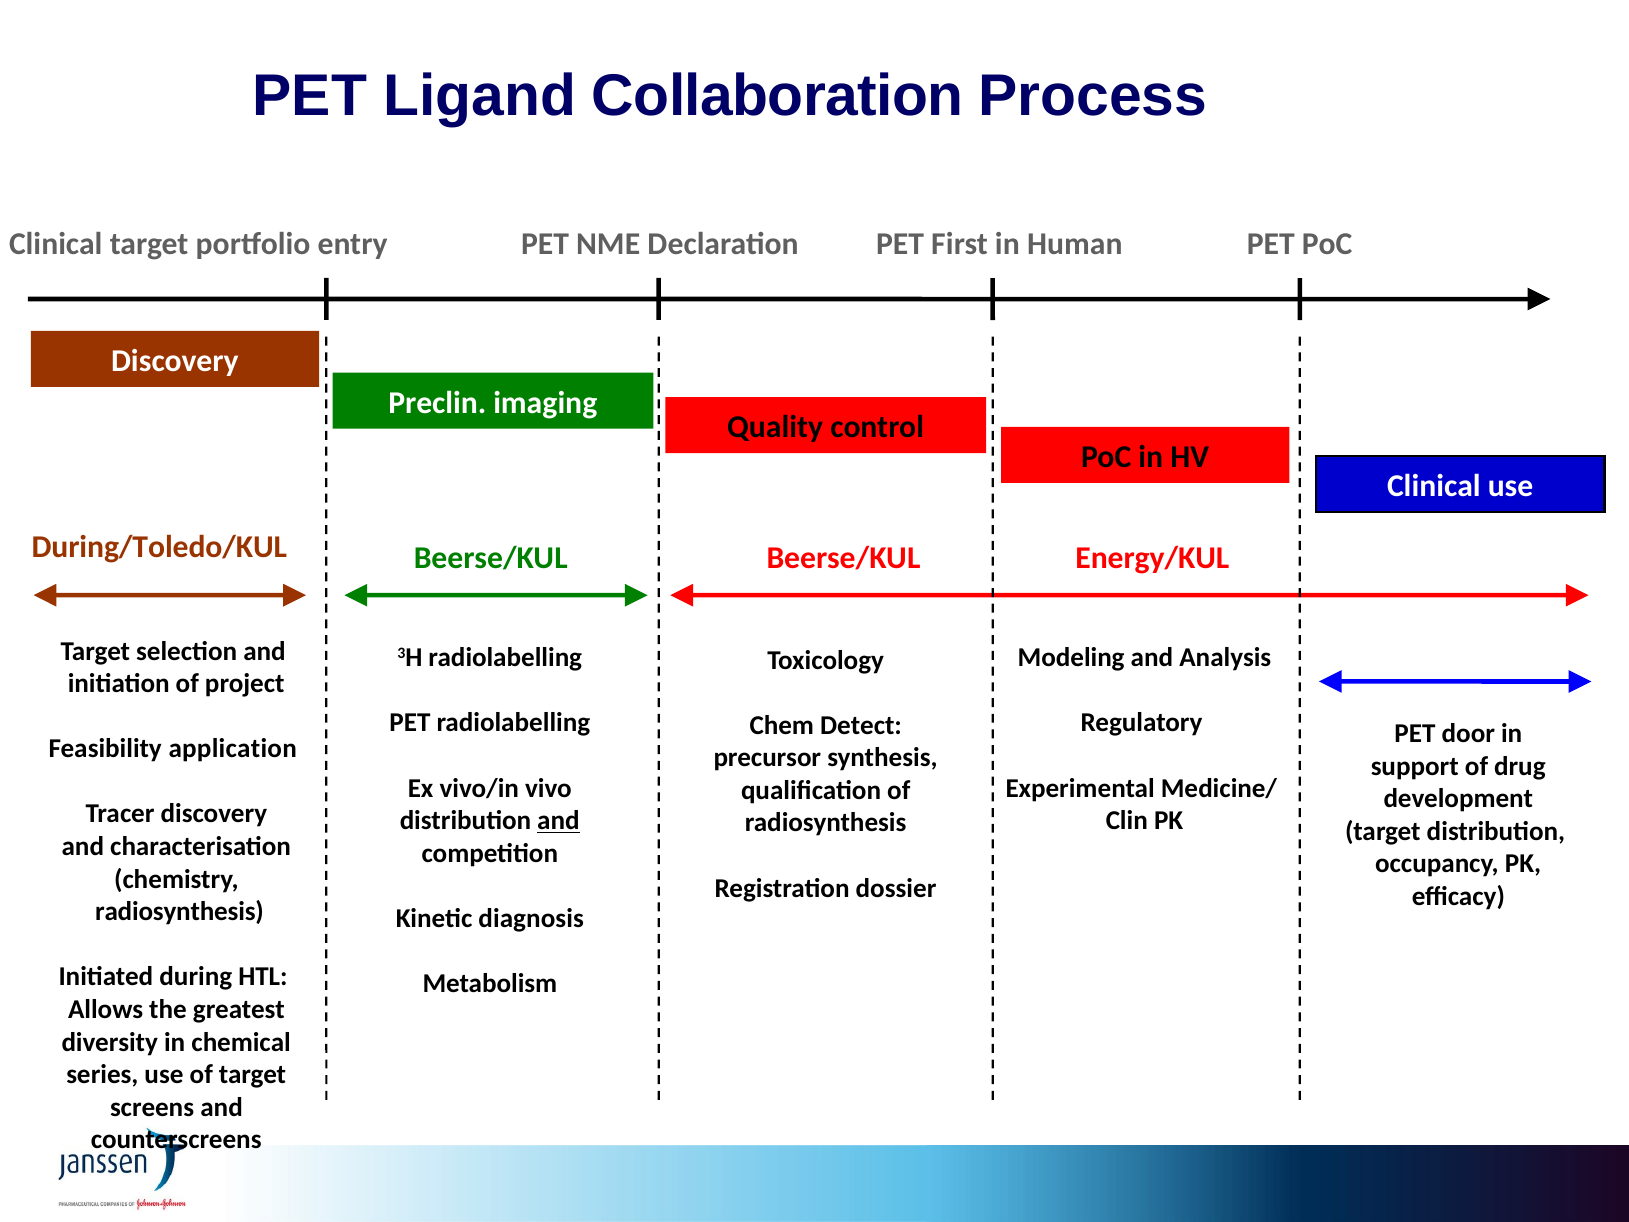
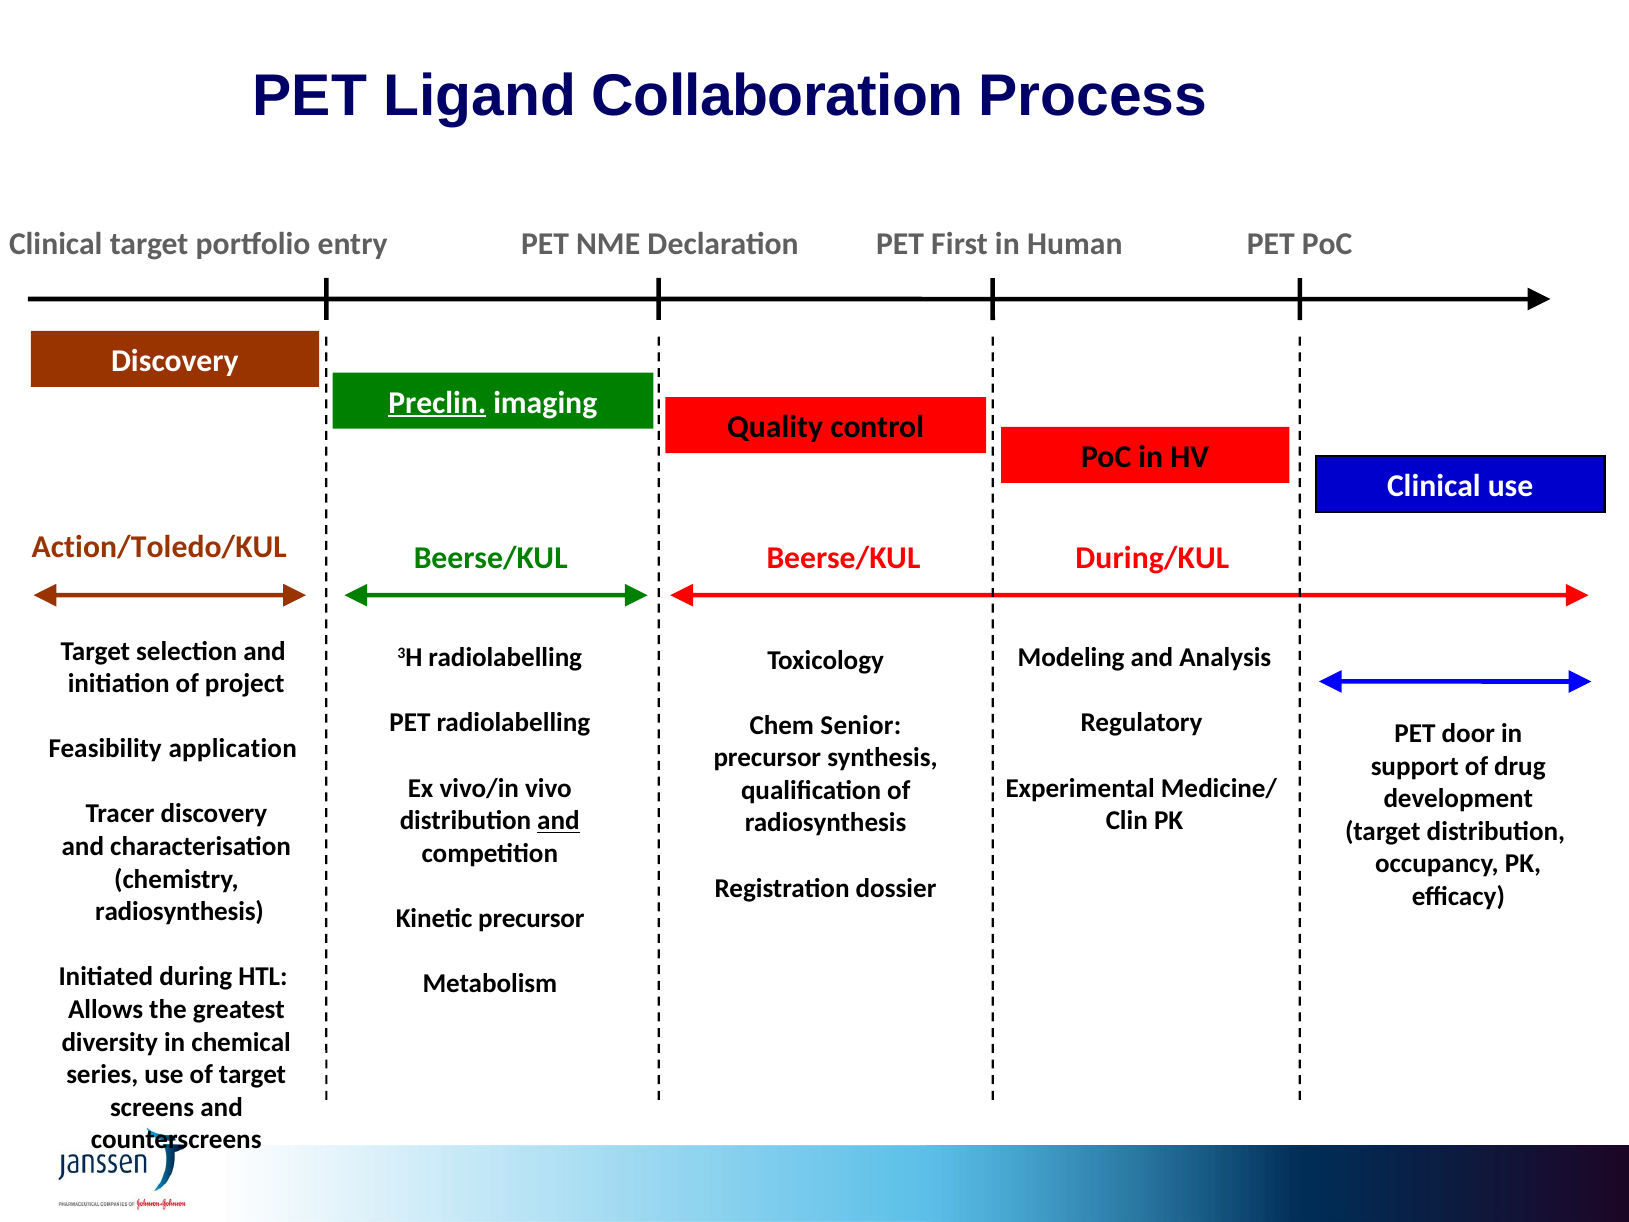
Preclin underline: none -> present (437, 403)
During/Toledo/KUL: During/Toledo/KUL -> Action/Toledo/KUL (159, 547)
Energy/KUL: Energy/KUL -> During/KUL (1152, 558)
Detect: Detect -> Senior (861, 725)
Kinetic diagnosis: diagnosis -> precursor (531, 918)
